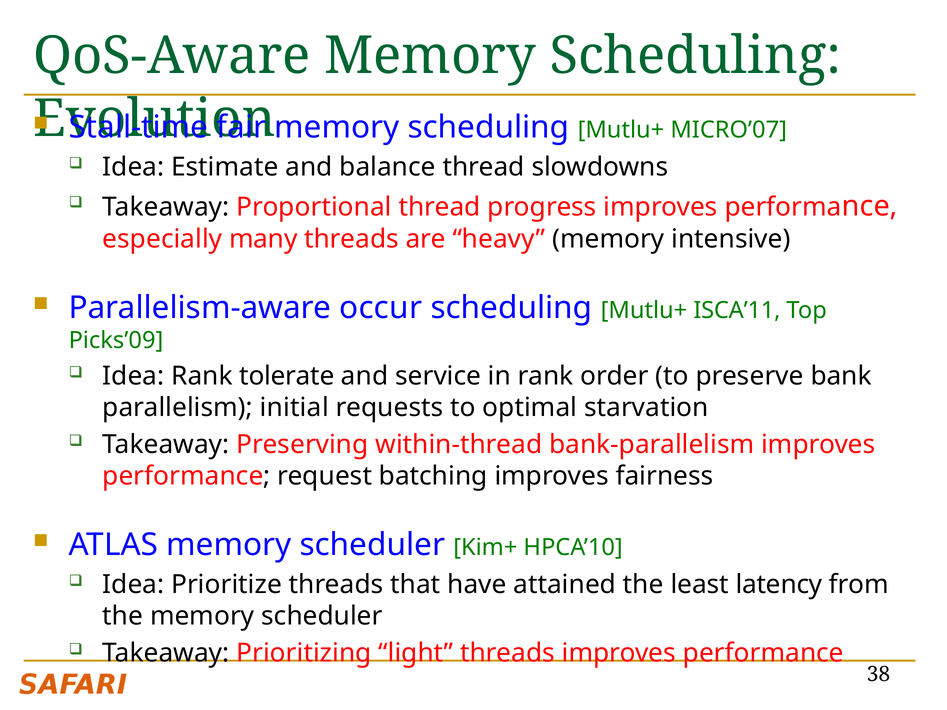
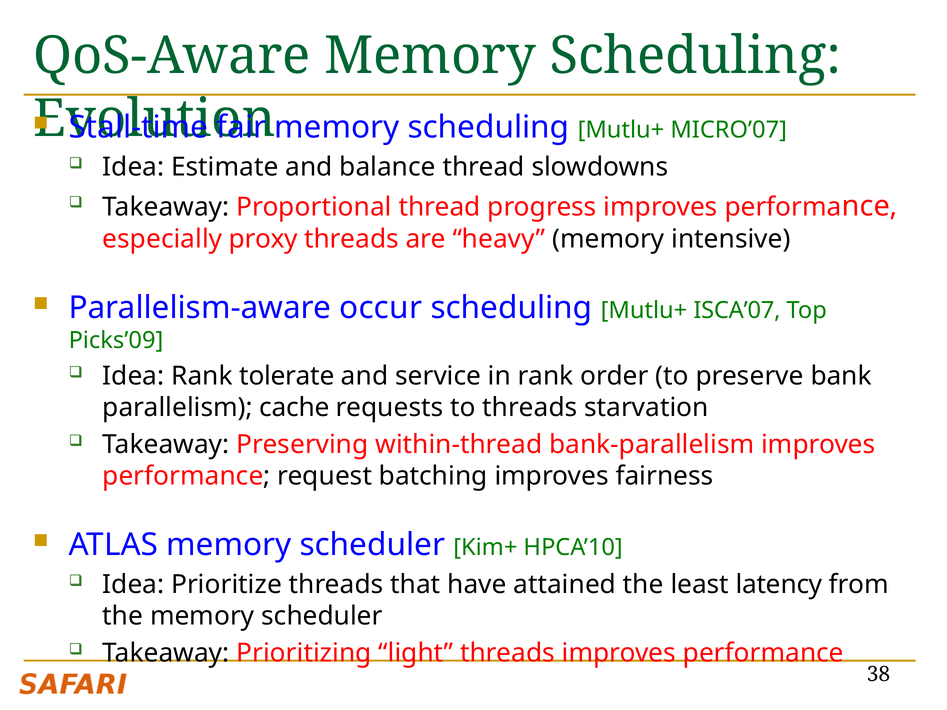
many: many -> proxy (263, 239)
ISCA’11: ISCA’11 -> ISCA’07 (737, 311)
initial: initial -> cache (294, 408)
to optimal: optimal -> threads (530, 408)
